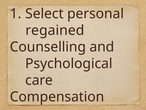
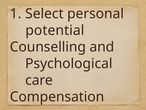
regained: regained -> potential (55, 30)
